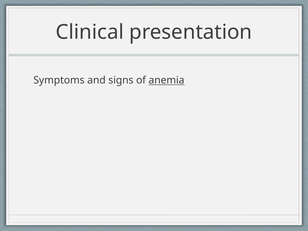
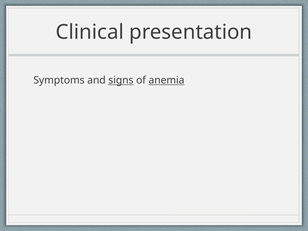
signs underline: none -> present (121, 80)
